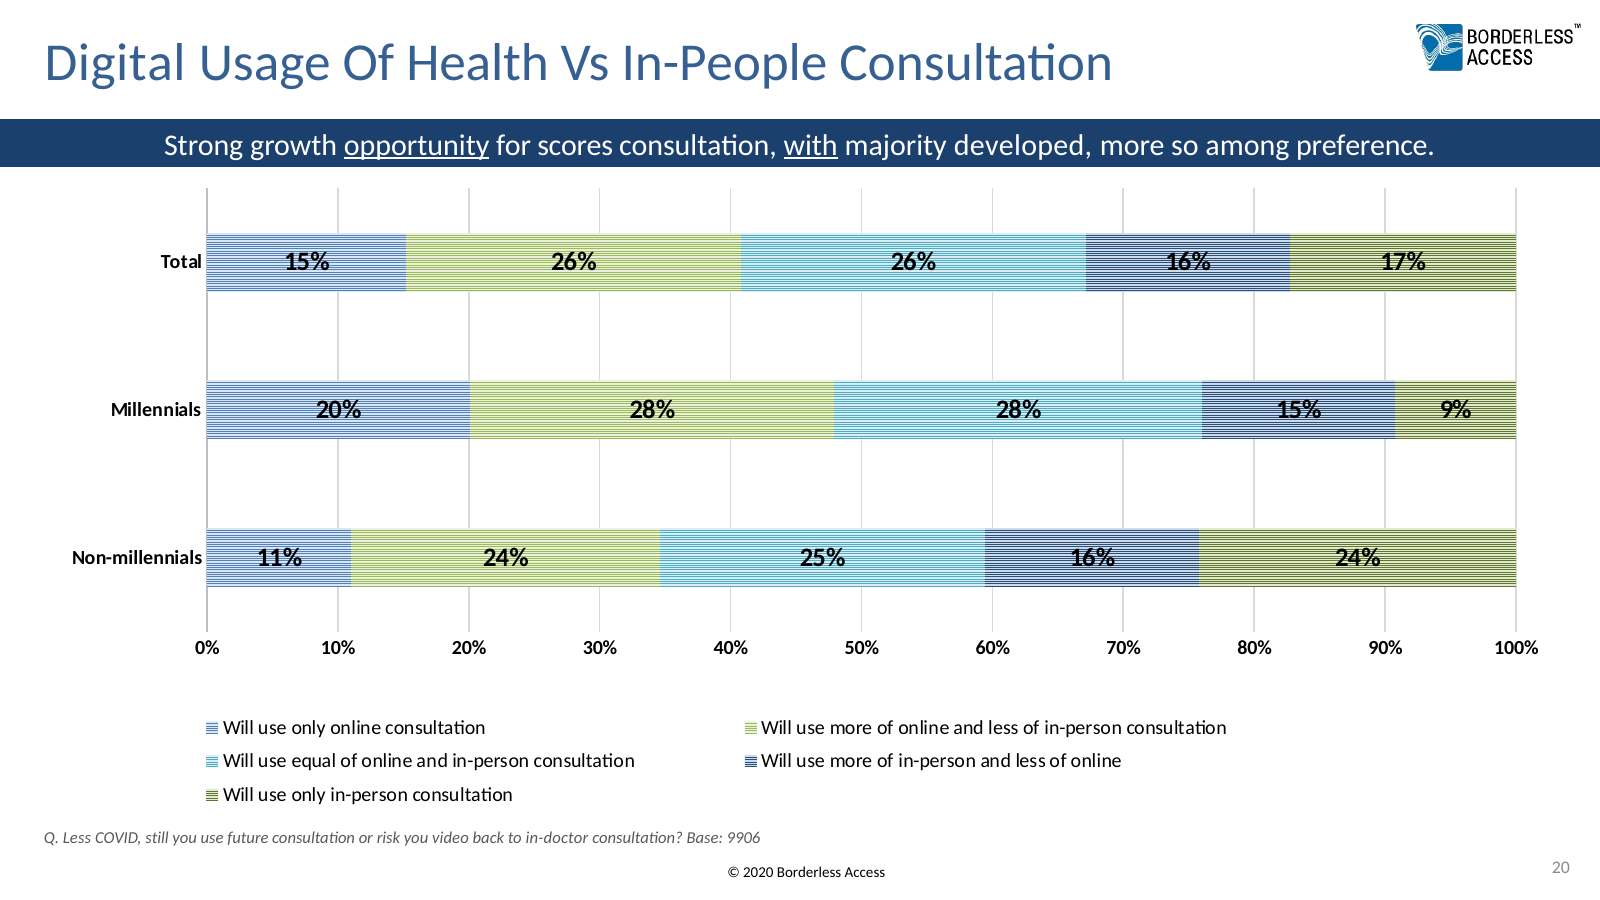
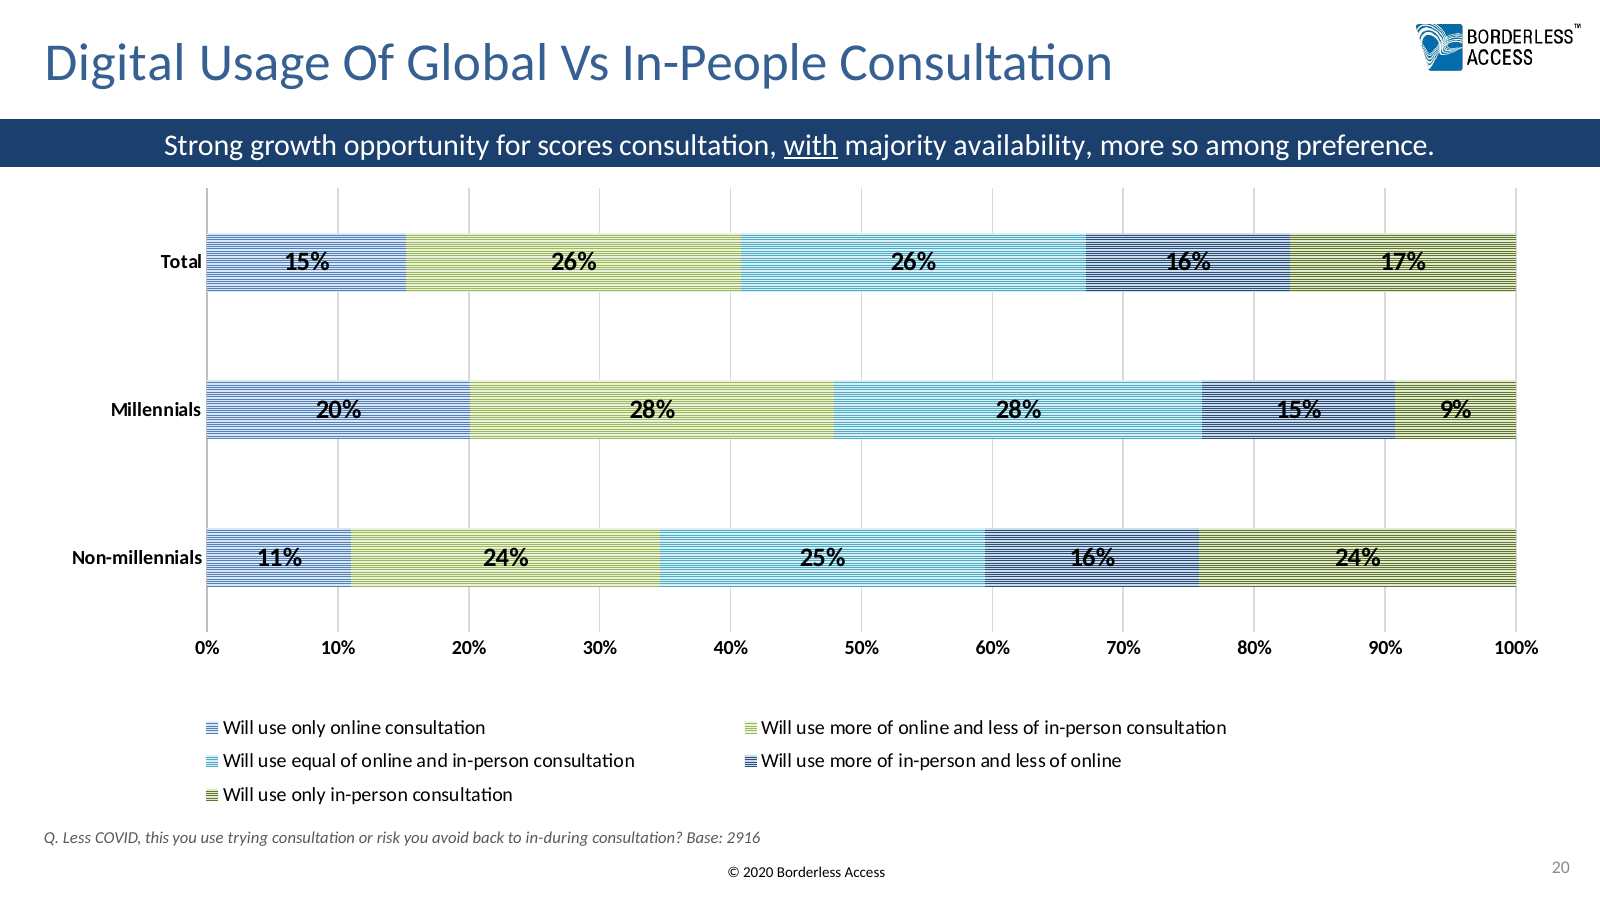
Health: Health -> Global (477, 63)
opportunity underline: present -> none (417, 145)
developed: developed -> availability (1023, 145)
still: still -> this (157, 838)
future: future -> trying (248, 838)
video: video -> avoid (450, 838)
in-doctor: in-doctor -> in-during (557, 838)
9906: 9906 -> 2916 (744, 838)
